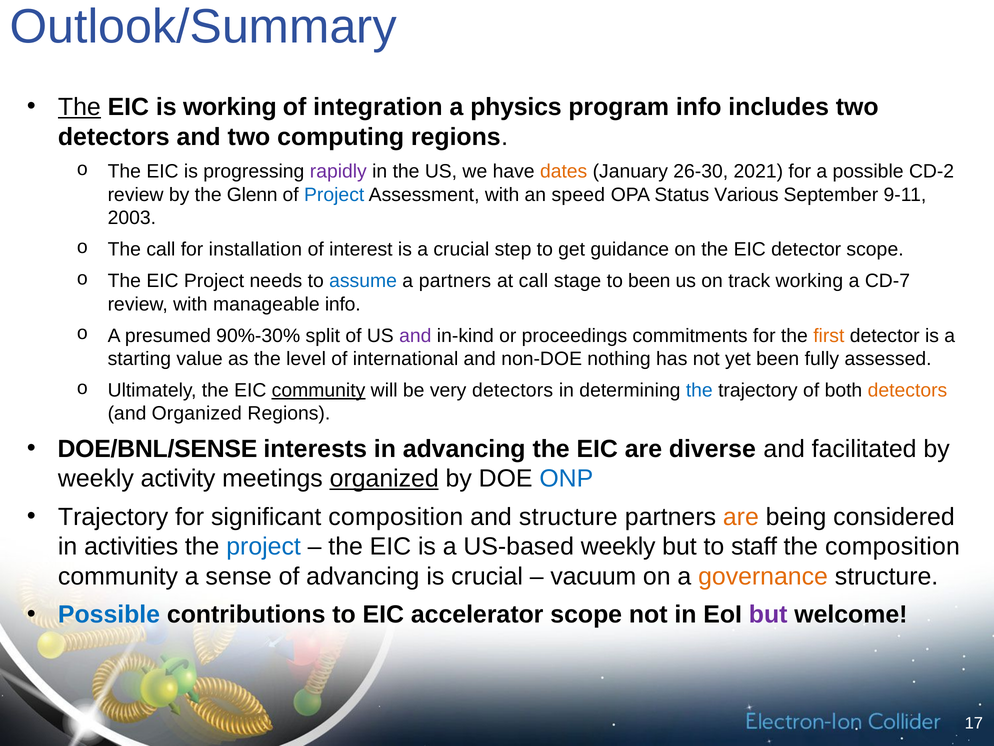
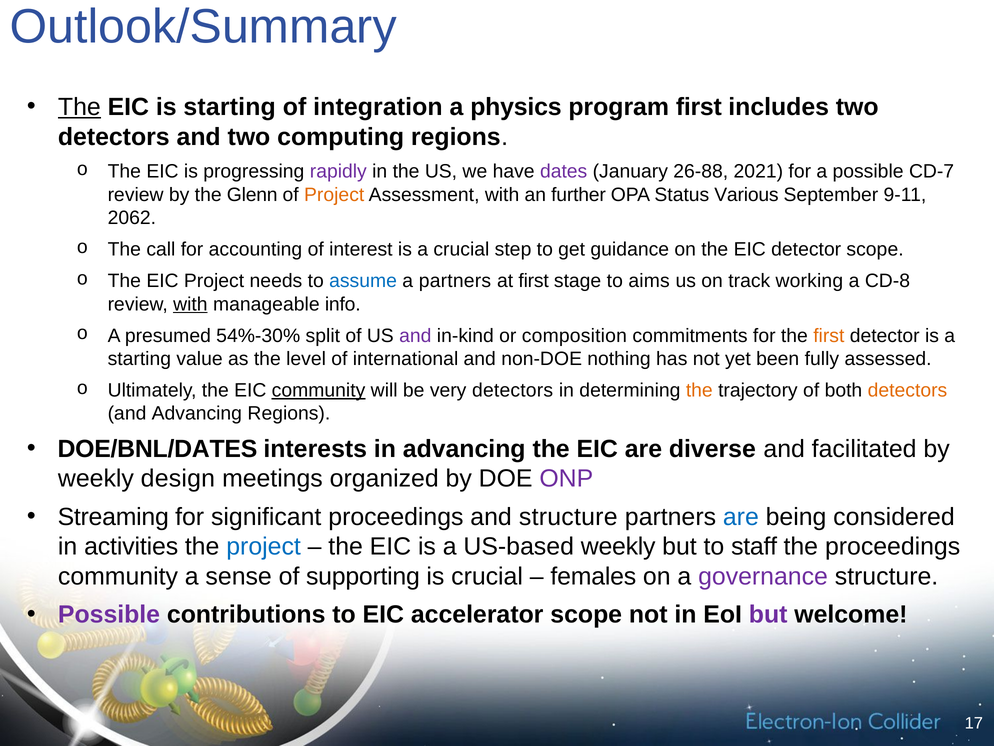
is working: working -> starting (230, 107)
program info: info -> first (699, 107)
dates colour: orange -> purple (564, 171)
26-30: 26-30 -> 26-88 (701, 171)
CD-2: CD-2 -> CD-7 (932, 171)
Project colour: blue -> orange (334, 194)
speed: speed -> further (579, 194)
2003: 2003 -> 2062 (132, 218)
installation: installation -> accounting (255, 249)
at call: call -> first (534, 281)
to been: been -> aims (649, 281)
CD-7: CD-7 -> CD-8 (887, 281)
with underline: none -> present (190, 304)
90%-30%: 90%-30% -> 54%-30% (258, 335)
proceedings: proceedings -> composition (574, 335)
the colour: blue -> orange (699, 390)
and Organized: Organized -> Advancing (197, 413)
DOE/BNL/SENSE: DOE/BNL/SENSE -> DOE/BNL/DATES (157, 449)
activity: activity -> design (178, 478)
organized underline: present -> none (384, 478)
ONP colour: blue -> purple (566, 478)
Trajectory: Trajectory -> Streaming (113, 516)
significant composition: composition -> proceedings (396, 516)
are colour: orange -> blue (741, 516)
the composition: composition -> proceedings (893, 546)
of advancing: advancing -> supporting (363, 576)
vacuum: vacuum -> females (593, 576)
governance colour: orange -> purple (763, 576)
Possible colour: blue -> purple (109, 614)
